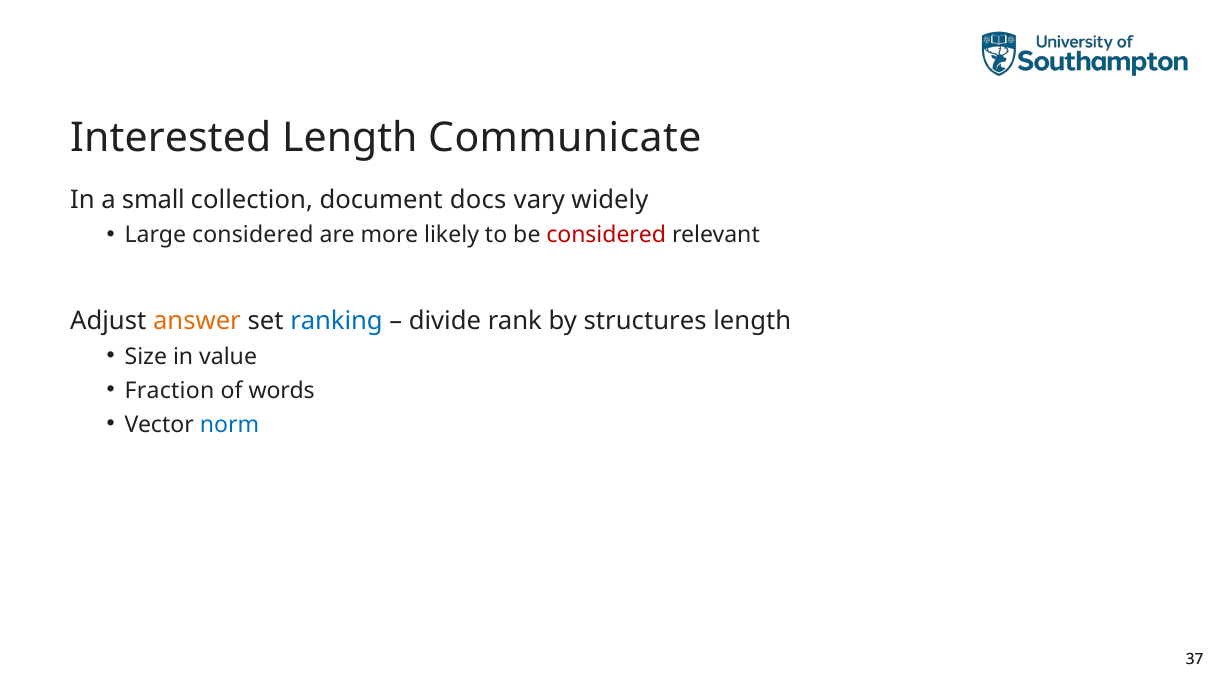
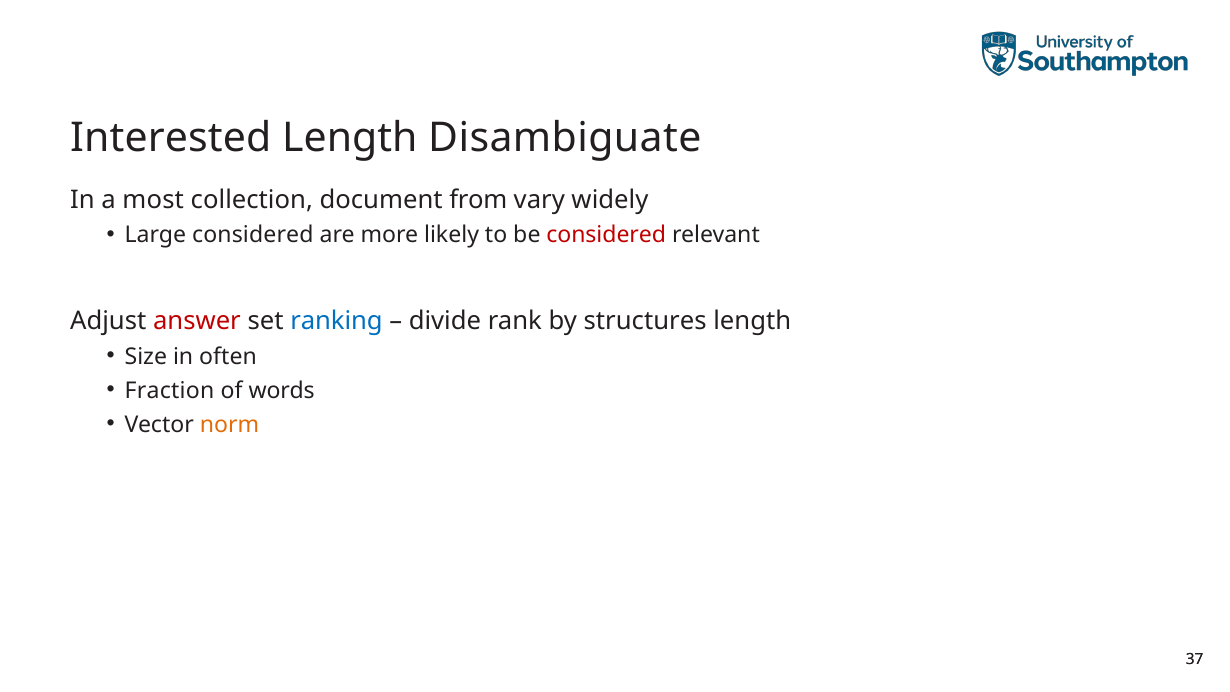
Communicate: Communicate -> Disambiguate (565, 138)
small: small -> most (153, 200)
docs: docs -> from (478, 200)
answer colour: orange -> red (197, 321)
value: value -> often (228, 356)
norm colour: blue -> orange (229, 425)
